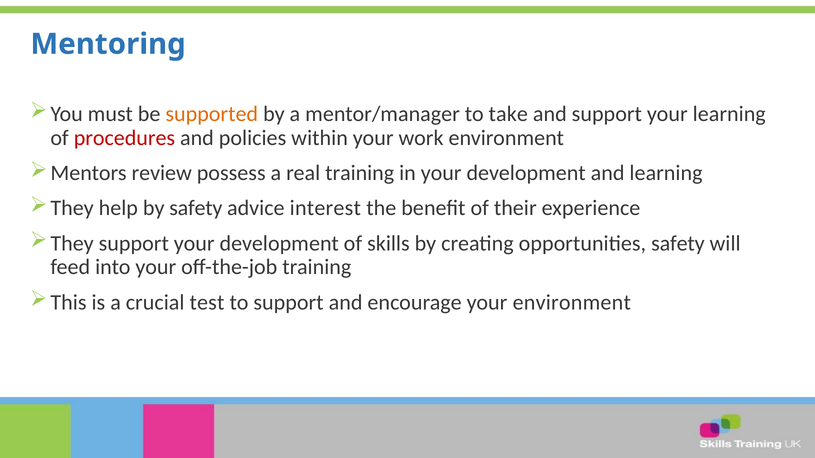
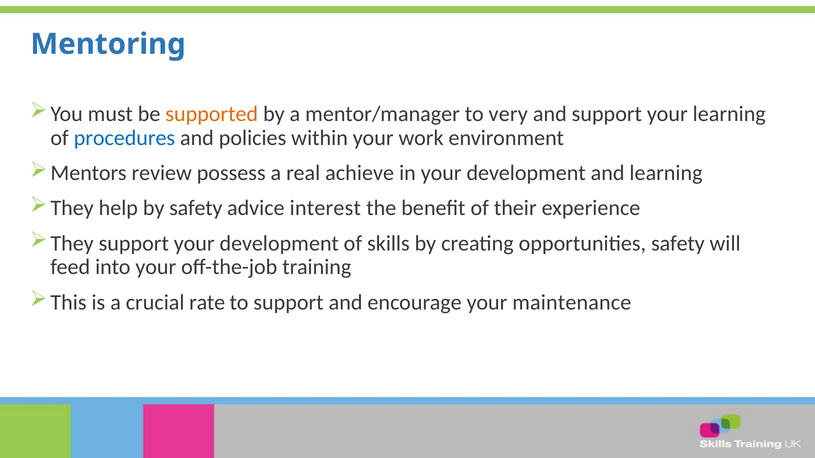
take: take -> very (508, 114)
procedures colour: red -> blue (124, 138)
real training: training -> achieve (360, 173)
test: test -> rate (207, 303)
your environment: environment -> maintenance (572, 303)
